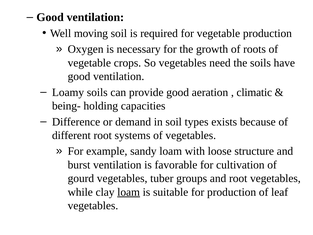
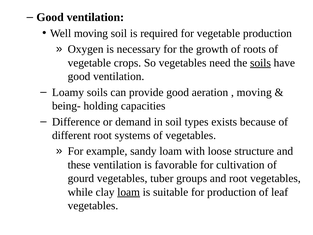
soils underline: none -> present (260, 63)
climatic: climatic -> moving (254, 92)
burst: burst -> these (79, 165)
